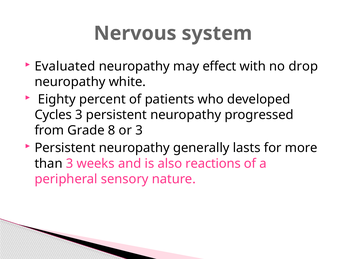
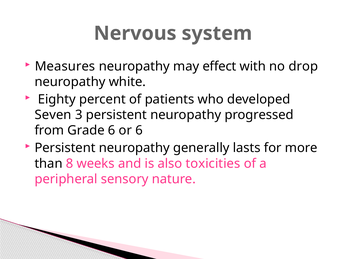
Evaluated: Evaluated -> Measures (65, 66)
Cycles: Cycles -> Seven (53, 115)
Grade 8: 8 -> 6 (112, 131)
or 3: 3 -> 6 (139, 131)
than 3: 3 -> 8 (70, 164)
reactions: reactions -> toxicities (213, 164)
